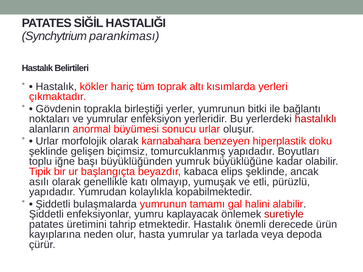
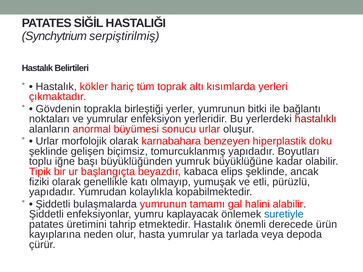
parankiması: parankiması -> serpiştirilmiş (124, 36)
asılı: asılı -> fiziki (39, 182)
suretiyle colour: red -> blue (284, 214)
